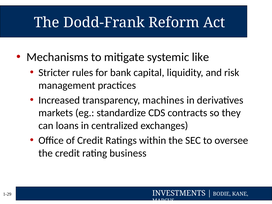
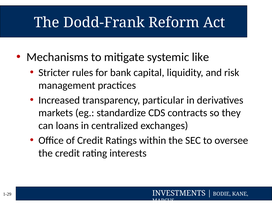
machines: machines -> particular (163, 100)
business: business -> interests (128, 153)
